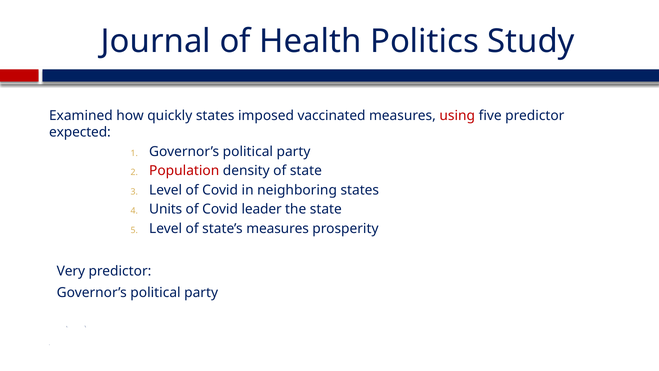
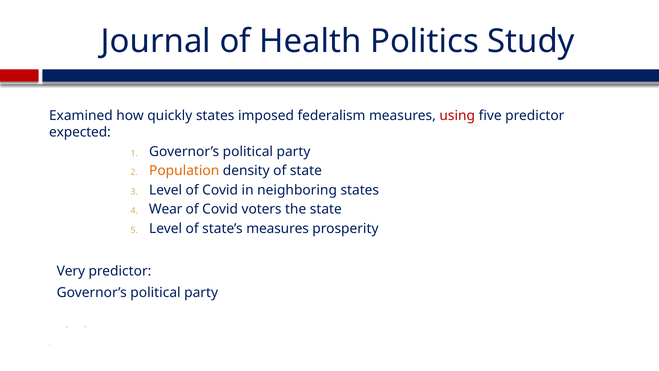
vaccinated: vaccinated -> federalism (332, 116)
Population colour: red -> orange (184, 171)
Units: Units -> Wear (166, 209)
leader: leader -> voters (262, 209)
